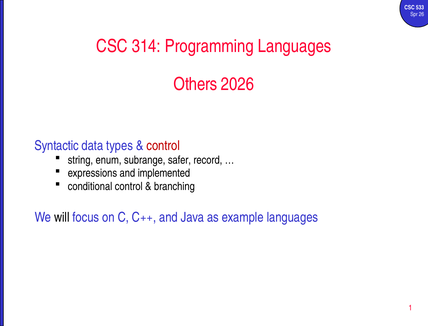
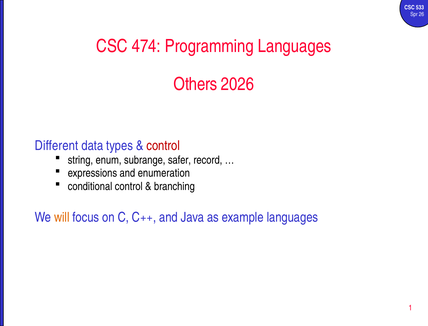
314: 314 -> 474 (146, 46)
Syntactic: Syntactic -> Different (56, 146)
implemented: implemented -> enumeration (164, 173)
will colour: black -> orange (62, 217)
